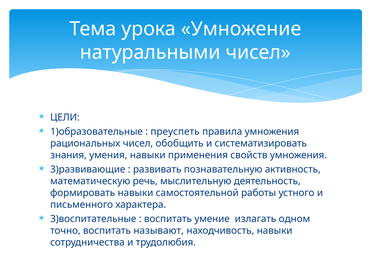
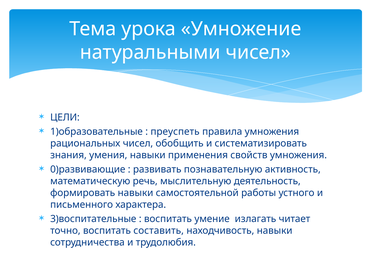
3)развивающие: 3)развивающие -> 0)развивающие (88, 169)
одном: одном -> читает (295, 218)
называют: называют -> составить (159, 230)
